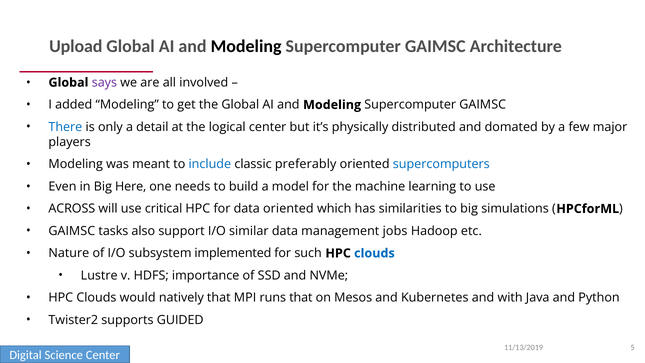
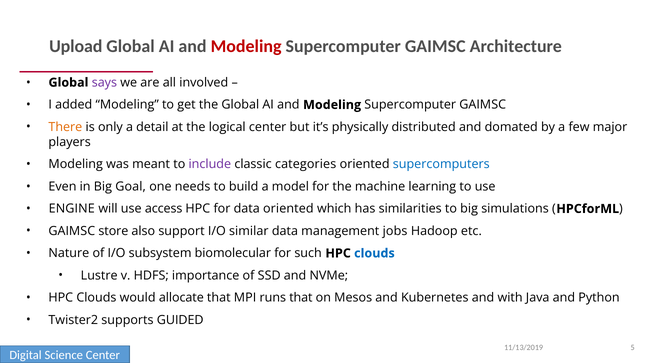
Modeling colour: black -> red (246, 47)
There colour: blue -> orange (65, 127)
include colour: blue -> purple (210, 164)
preferably: preferably -> categories (306, 164)
Here: Here -> Goal (131, 186)
ACROSS: ACROSS -> ENGINE (72, 209)
critical: critical -> access (164, 209)
tasks: tasks -> store (113, 231)
implemented: implemented -> biomolecular (233, 253)
natively: natively -> allocate (181, 298)
